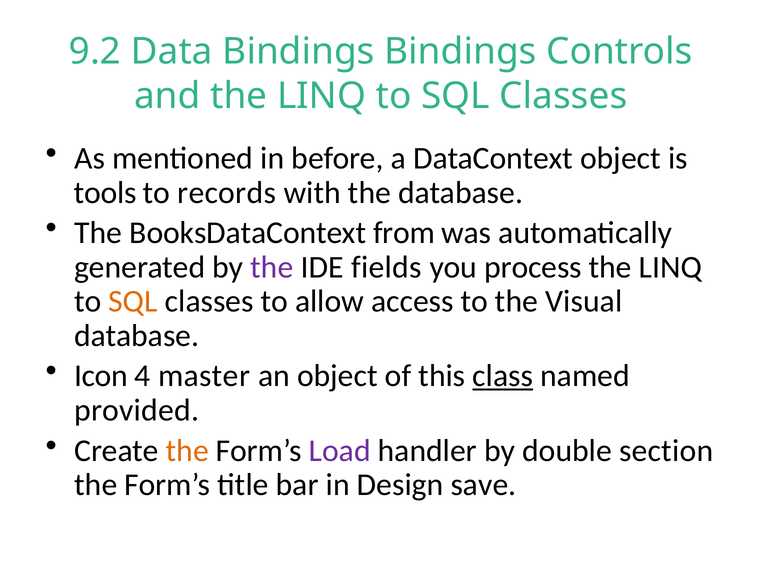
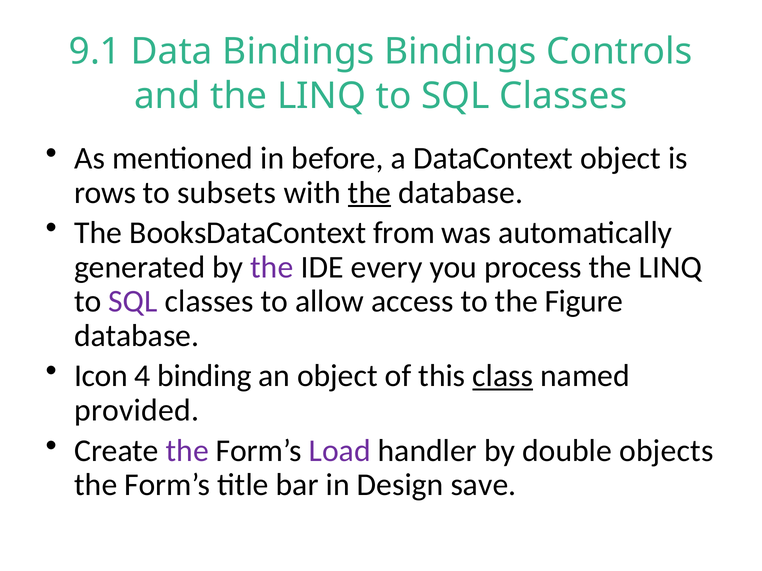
9.2: 9.2 -> 9.1 (95, 51)
tools: tools -> rows (105, 193)
records: records -> subsets (227, 193)
the underline: none -> present (369, 193)
fields: fields -> every (387, 267)
SQL colour: orange -> purple (133, 302)
Visual: Visual -> Figure (584, 302)
master: master -> binding (204, 376)
the colour: orange -> purple (187, 451)
section: section -> objects (666, 451)
